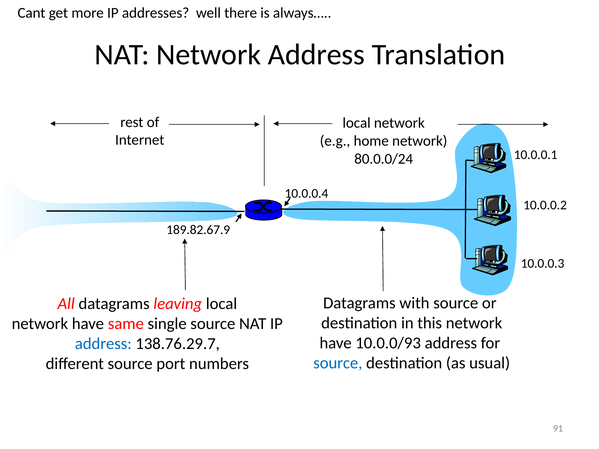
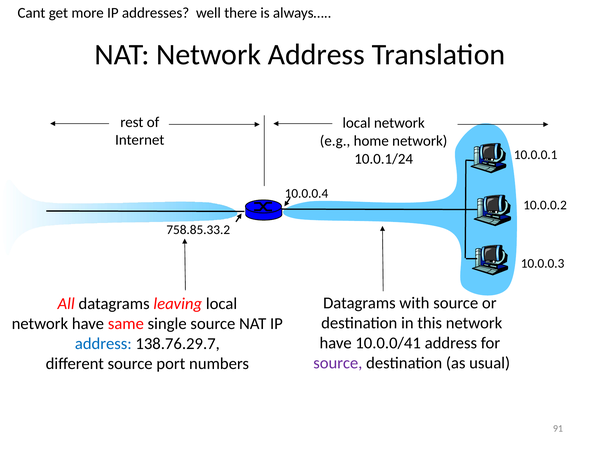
80.0.0/24: 80.0.0/24 -> 10.0.1/24 (384, 159)
189.82.67.9: 189.82.67.9 -> 758.85.33.2 (198, 230)
10.0.0/93: 10.0.0/93 -> 10.0.0/41 (388, 343)
source colour: blue -> purple (338, 363)
